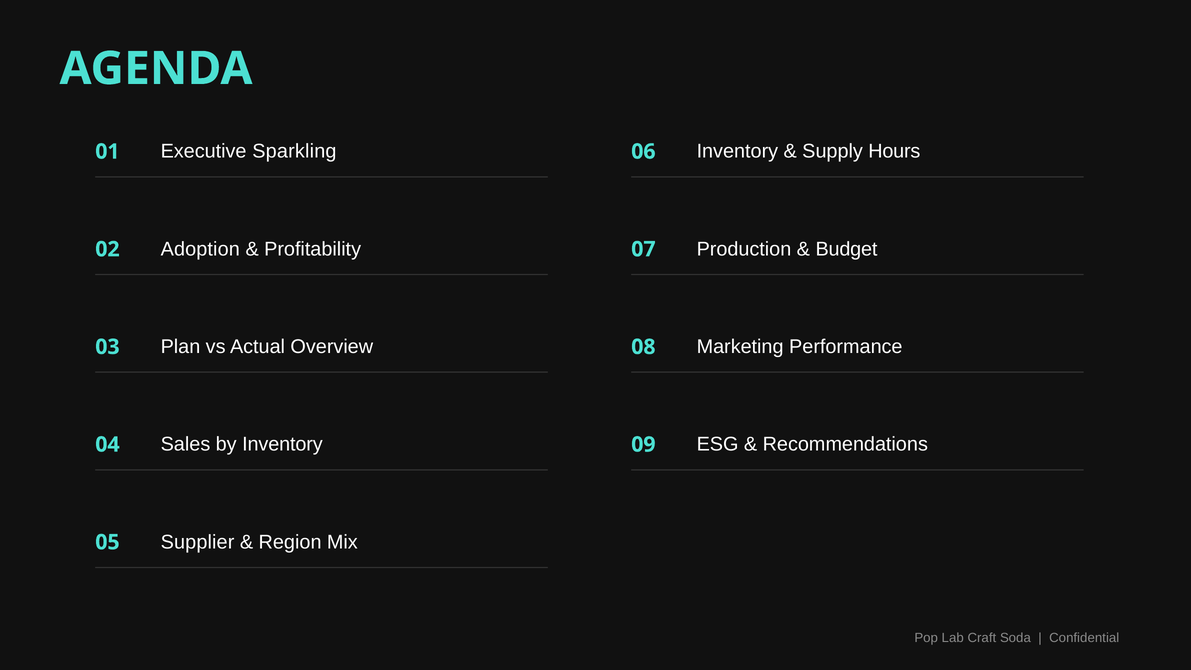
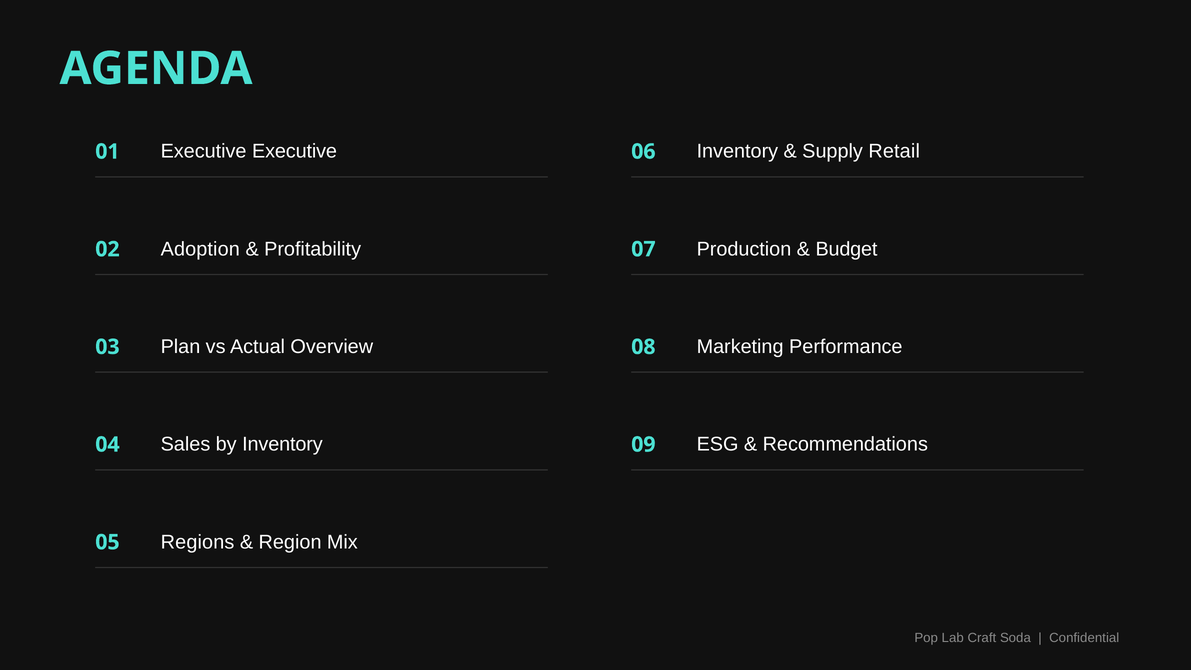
Executive Sparkling: Sparkling -> Executive (295, 151)
Hours: Hours -> Retail (894, 151)
Supplier: Supplier -> Regions (198, 542)
